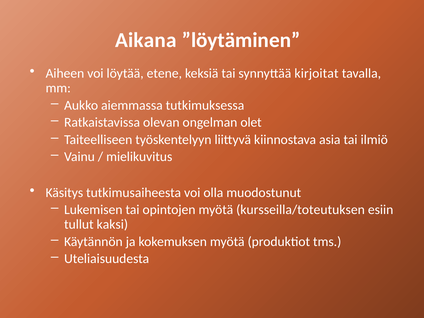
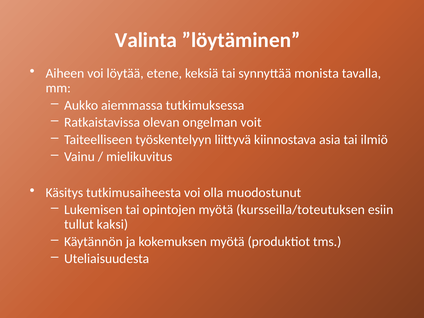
Aikana: Aikana -> Valinta (146, 40)
kirjoitat: kirjoitat -> monista (317, 73)
olet: olet -> voit (251, 122)
